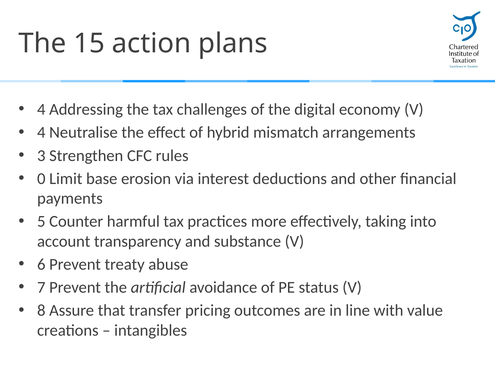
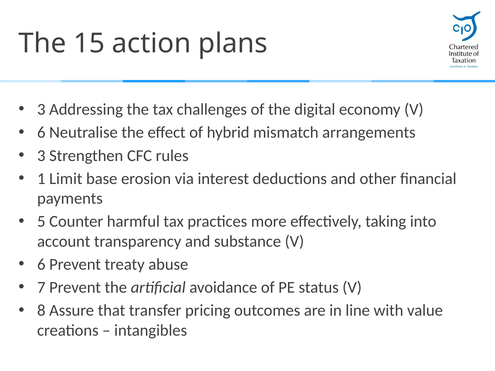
4: 4 -> 3 (41, 109)
4: 4 -> 6 (41, 133)
0: 0 -> 1 (41, 179)
